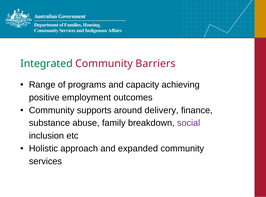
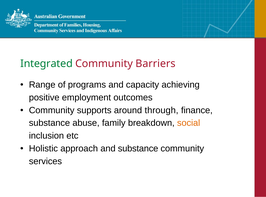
delivery: delivery -> through (162, 110)
social colour: purple -> orange (189, 123)
and expanded: expanded -> substance (138, 148)
